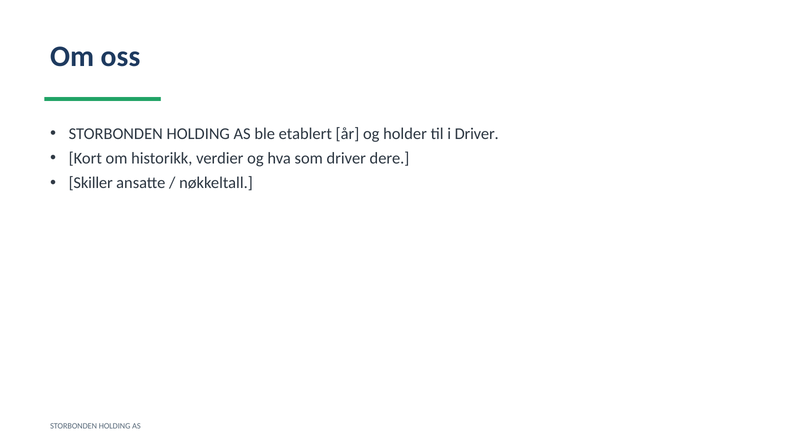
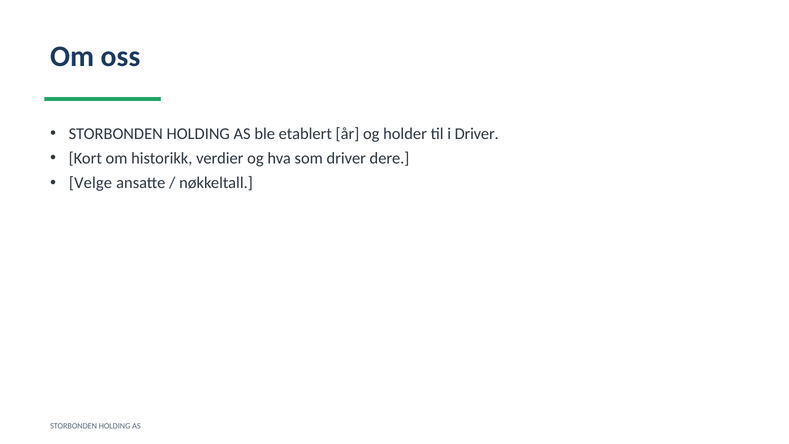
Skiller: Skiller -> Velge (91, 183)
